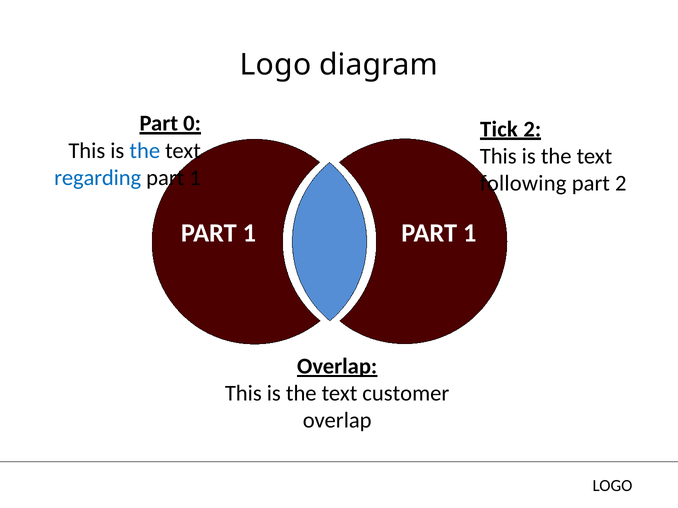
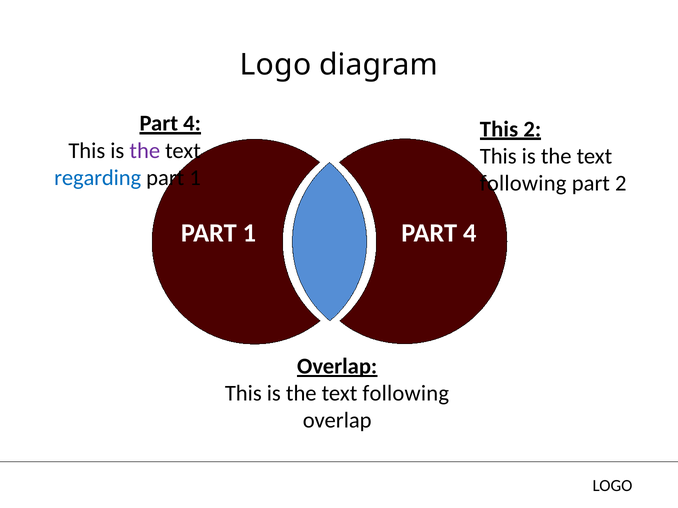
0: 0 -> 4 (192, 124)
Tick: Tick -> This (499, 129)
the colour: blue -> purple (145, 151)
1 PART 1: 1 -> 4 (470, 233)
customer: customer -> following (406, 394)
